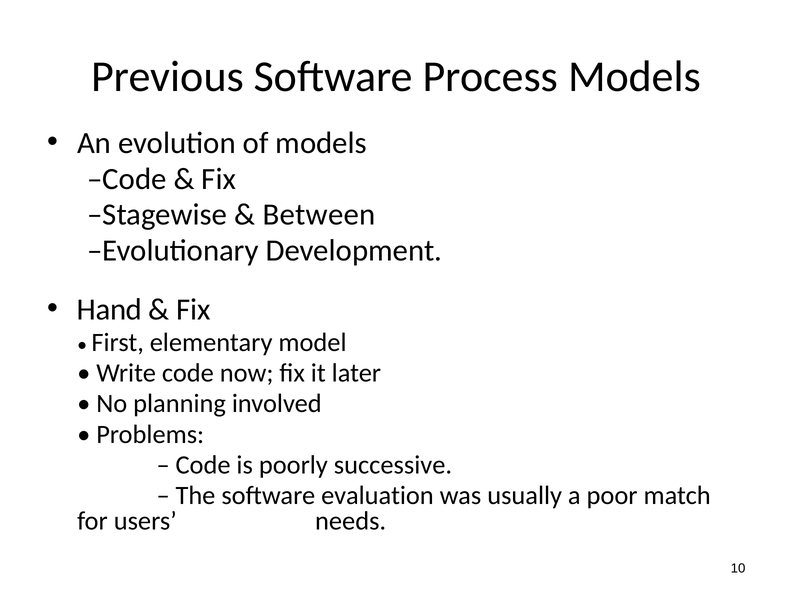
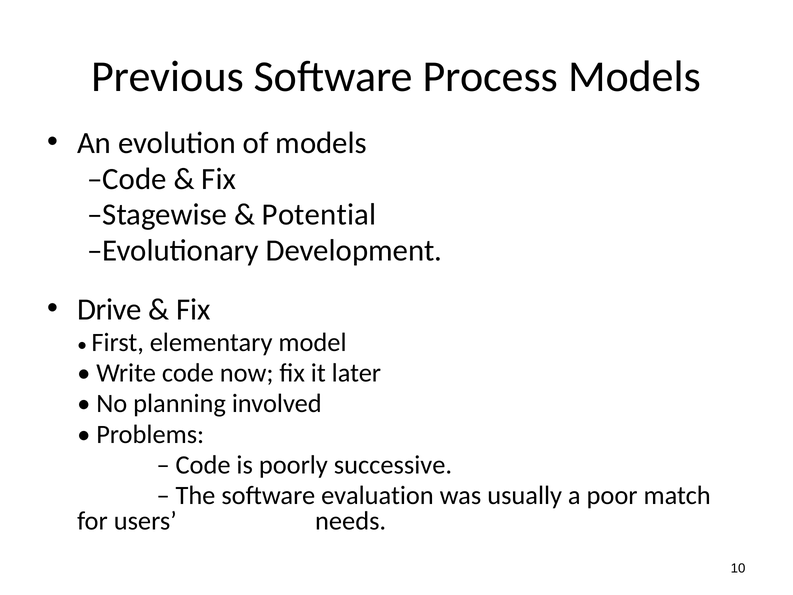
Between: Between -> Potential (319, 215)
Hand: Hand -> Drive (109, 309)
